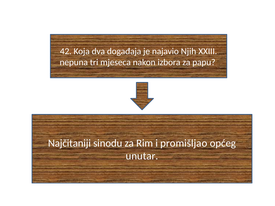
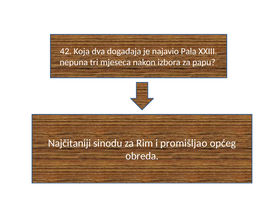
Njih: Njih -> Pala (189, 51)
unutar: unutar -> obreda (142, 156)
